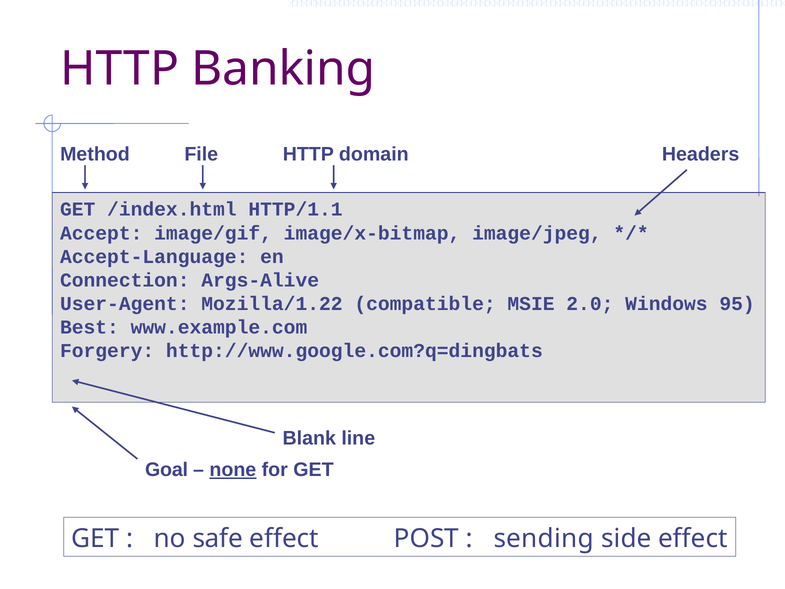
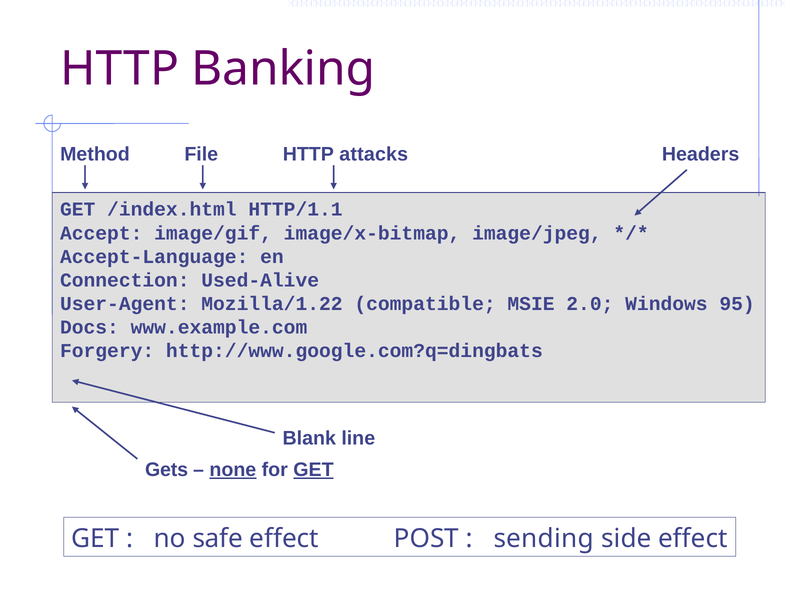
domain: domain -> attacks (374, 154)
Args-Alive: Args-Alive -> Used-Alive (260, 280)
Best: Best -> Docs (89, 327)
Goal: Goal -> Gets (167, 470)
GET underline: none -> present (313, 470)
